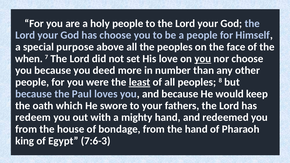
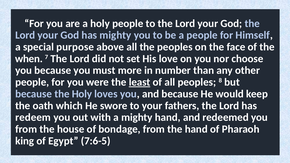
has choose: choose -> mighty (115, 35)
you underline: present -> none (203, 59)
deed: deed -> must (104, 70)
the Paul: Paul -> Holy (82, 94)
7:6-3: 7:6-3 -> 7:6-5 (96, 141)
